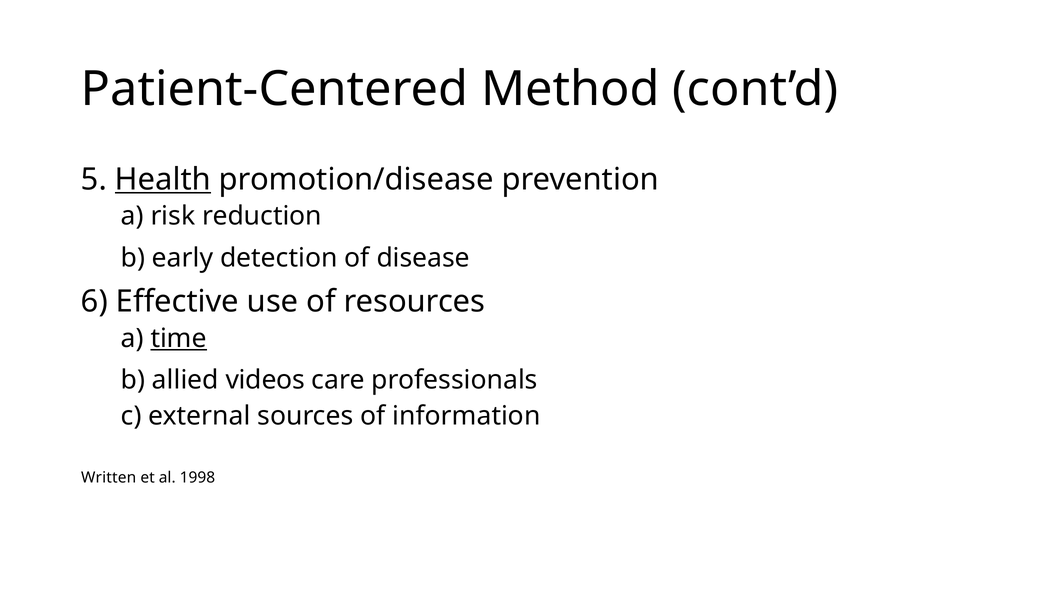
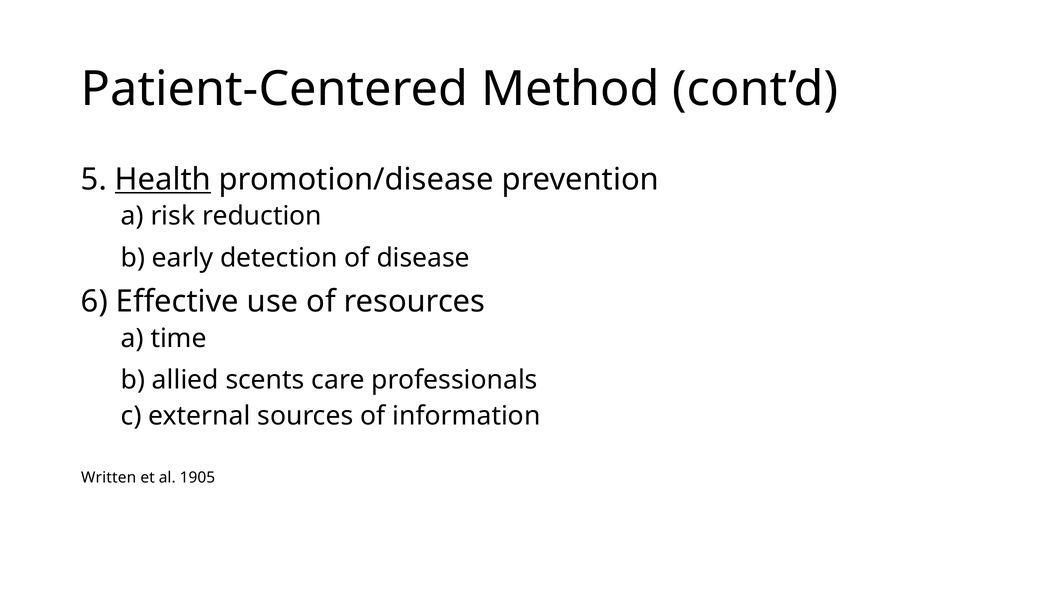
time underline: present -> none (179, 339)
videos: videos -> scents (265, 380)
1998: 1998 -> 1905 (197, 478)
